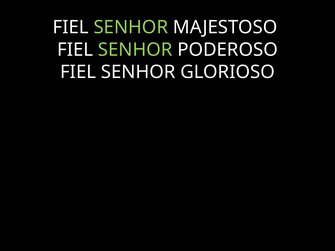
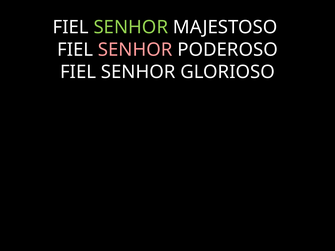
SENHOR colour: light green -> pink (135, 50)
